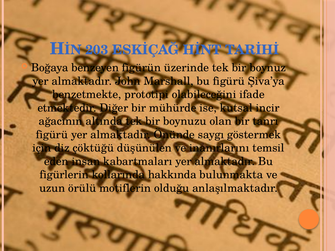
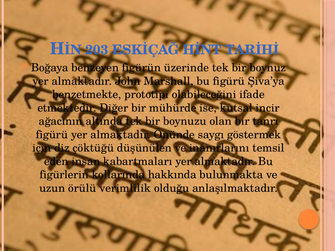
motiflerin: motiflerin -> verimlilik (125, 188)
